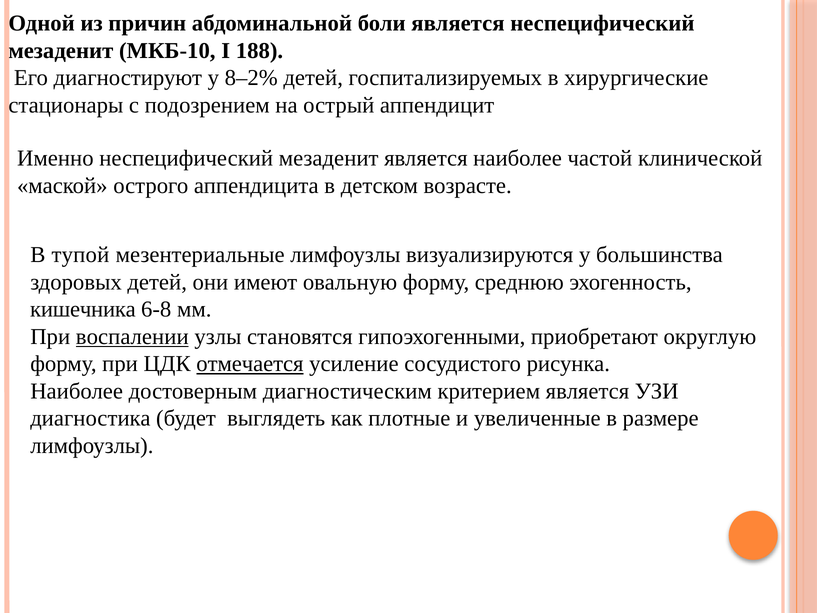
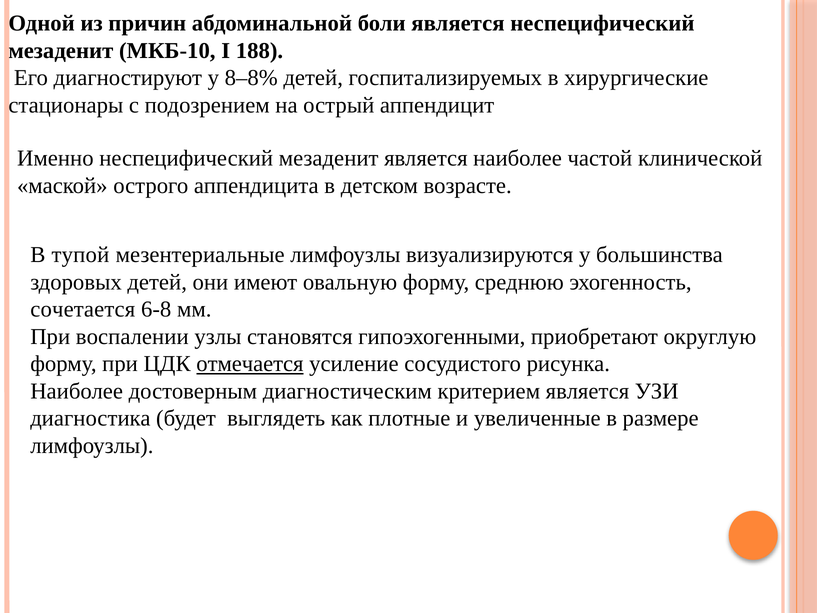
8–2%: 8–2% -> 8–8% (251, 78)
кишечника: кишечника -> сочетается (83, 309)
воспалении underline: present -> none (132, 337)
